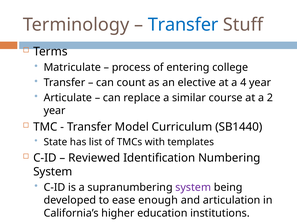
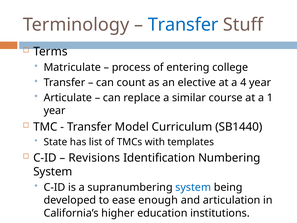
2: 2 -> 1 (270, 98)
Reviewed: Reviewed -> Revisions (94, 158)
system colour: purple -> blue (193, 187)
